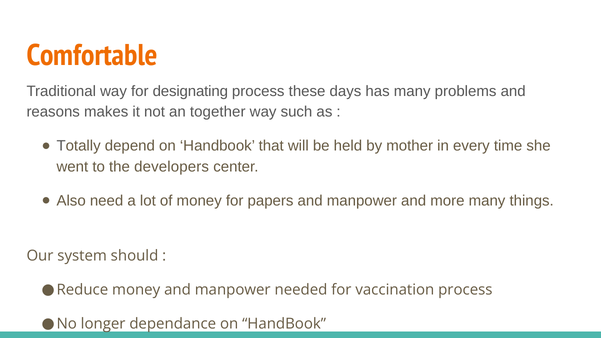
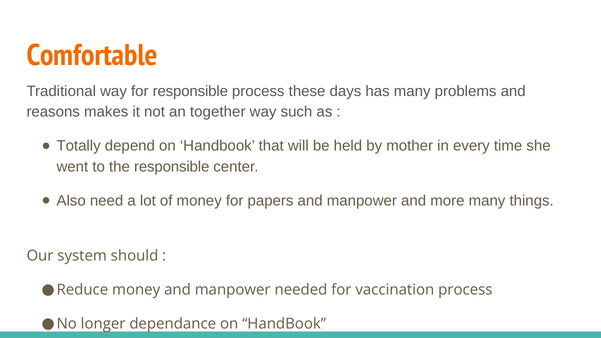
for designating: designating -> responsible (190, 91)
the developers: developers -> responsible (172, 167)
